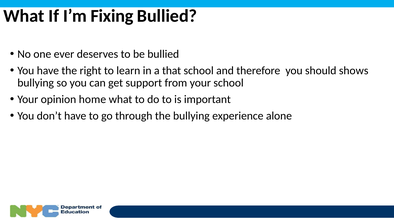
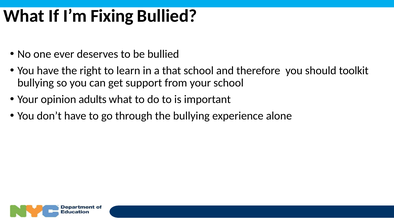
shows: shows -> toolkit (354, 71)
home: home -> adults (93, 100)
